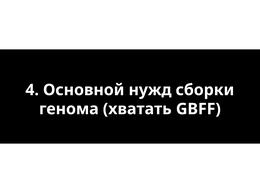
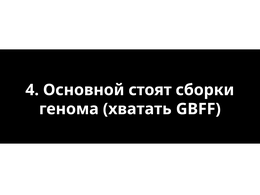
нужд: нужд -> стоят (150, 90)
